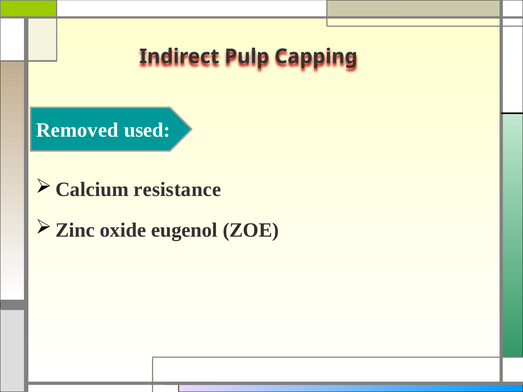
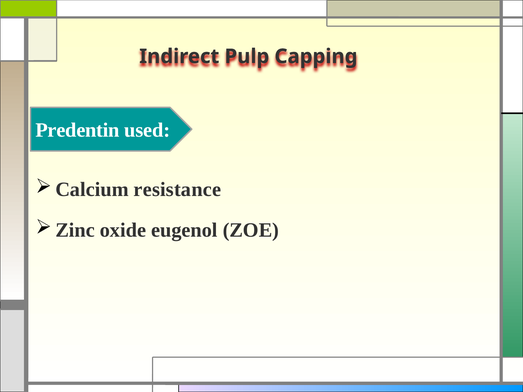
Removed: Removed -> Predentin (77, 130)
